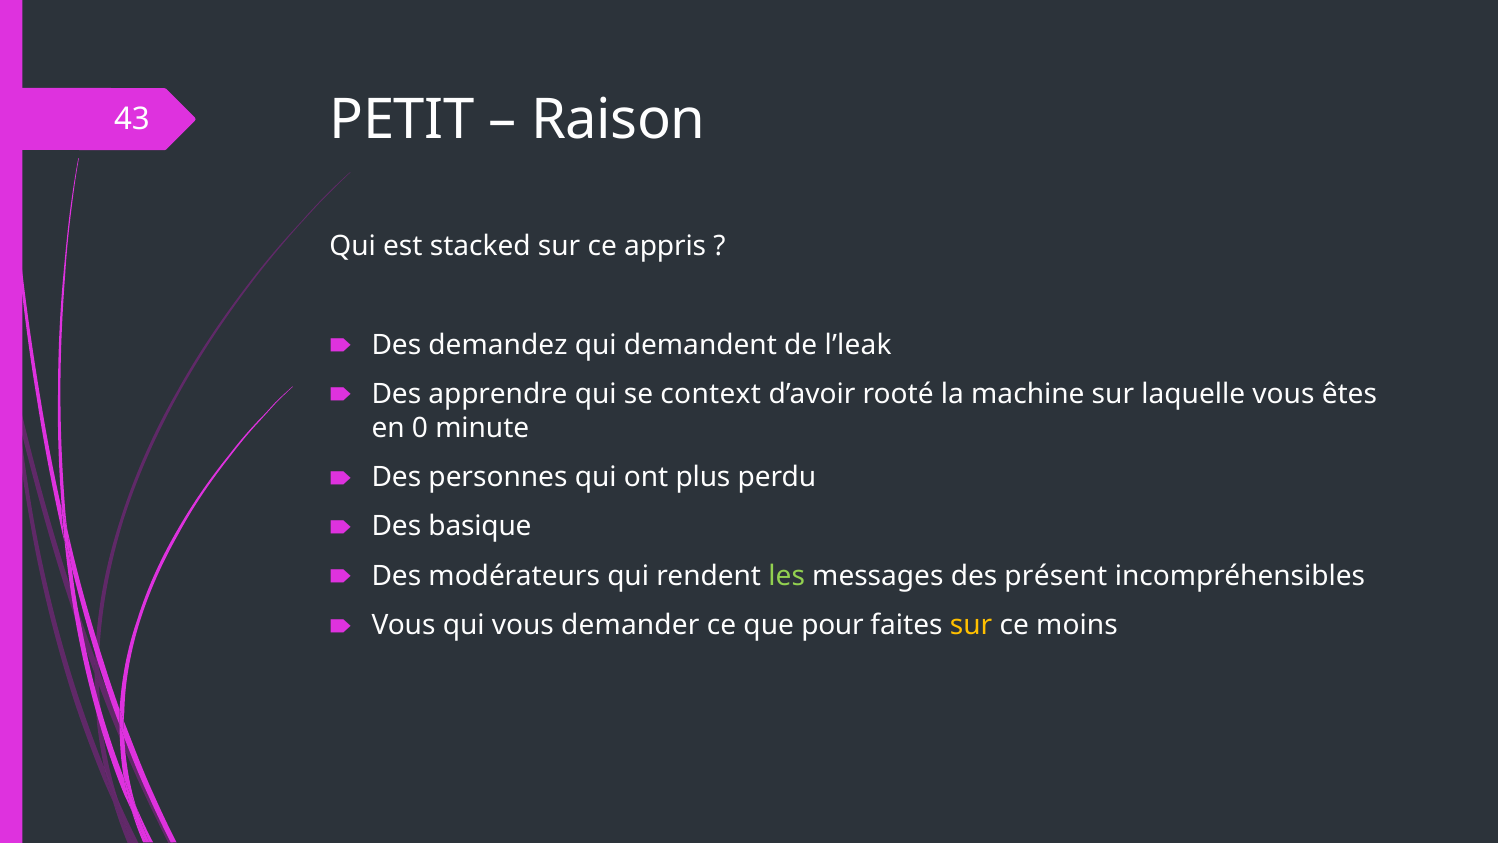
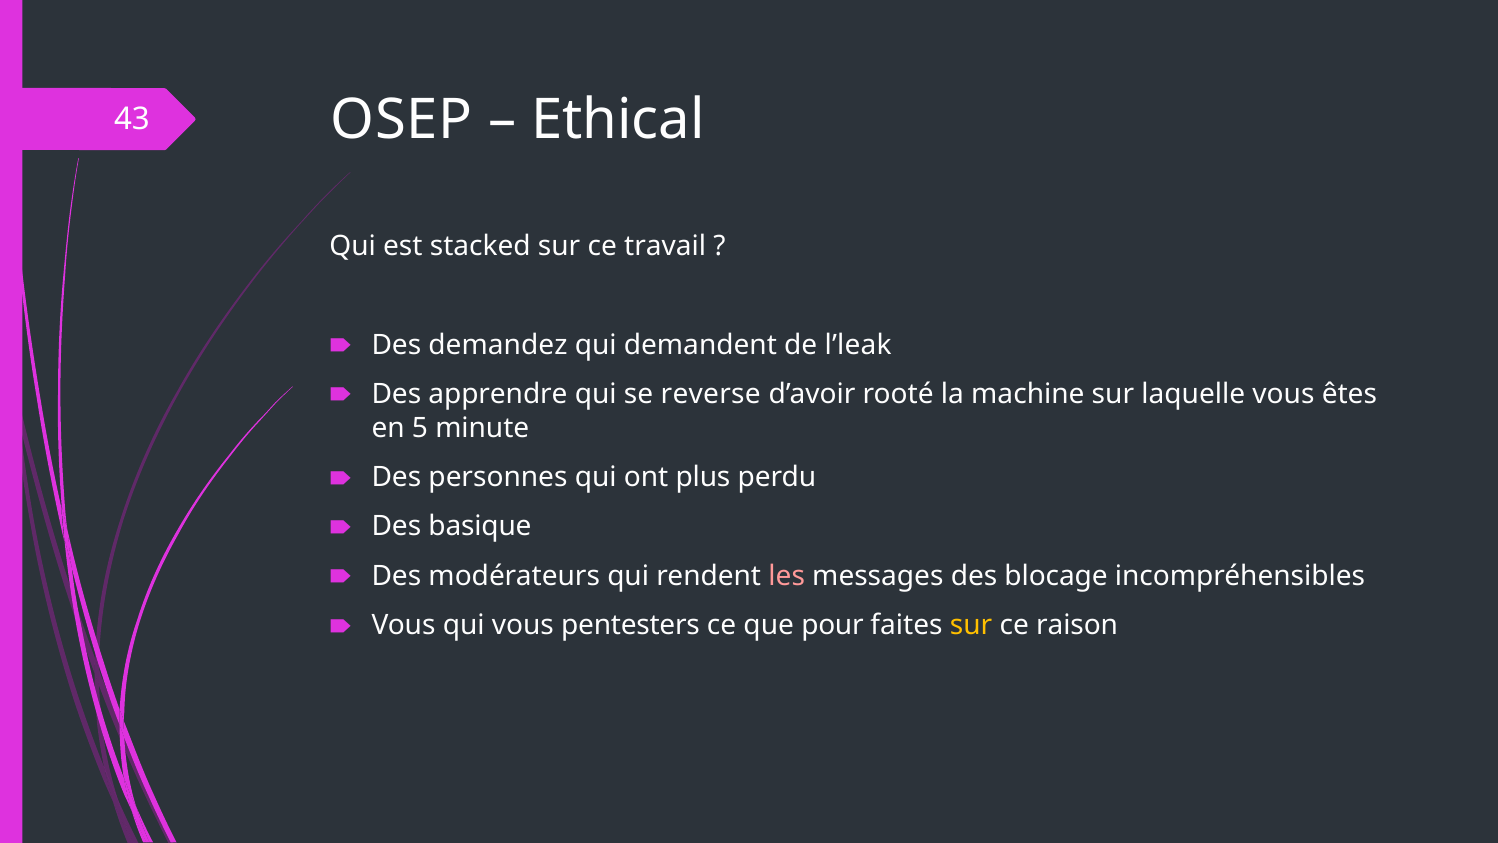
PETIT: PETIT -> OSEP (402, 120)
Raison: Raison -> Ethical (618, 120)
appris: appris -> travail (665, 246)
context: context -> reverse (711, 394)
0: 0 -> 5 (420, 428)
les colour: light green -> pink (787, 576)
présent: présent -> blocage (1056, 576)
demander: demander -> pentesters (631, 625)
moins: moins -> raison (1077, 625)
